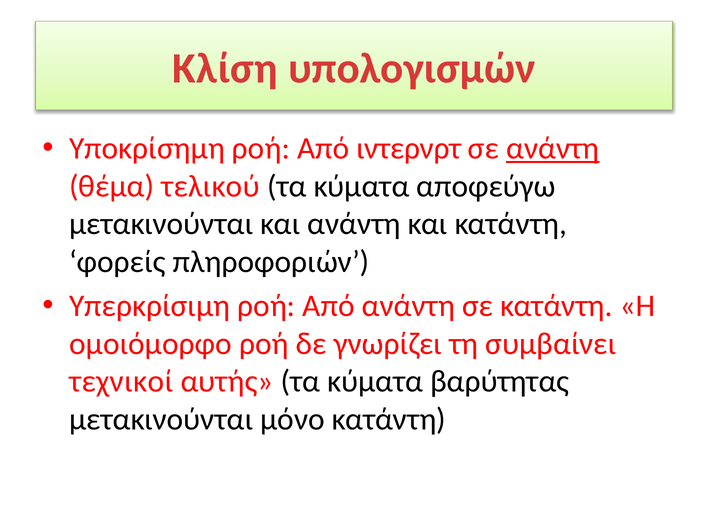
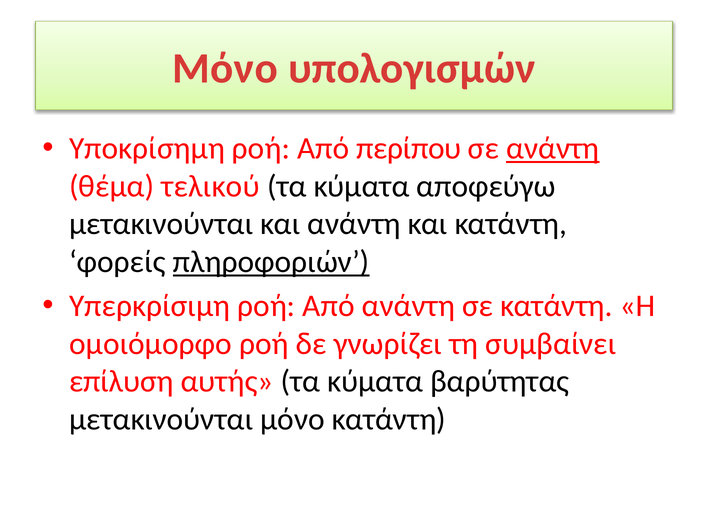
Κλίση: Κλίση -> Μόνο (225, 69)
ιντερνρτ: ιντερνρτ -> περίπου (409, 149)
πληροφοριών underline: none -> present (271, 262)
τεχνικοί: τεχνικοί -> επίλυση (121, 381)
